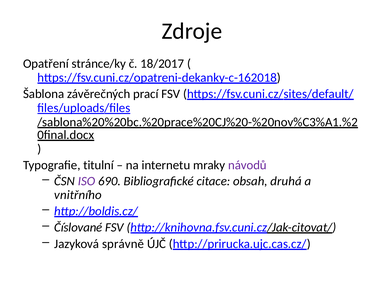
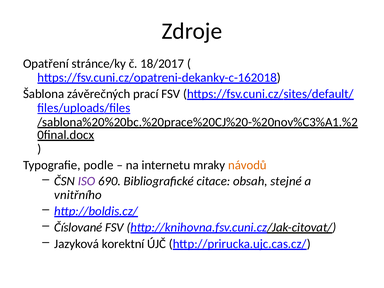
titulní: titulní -> podle (99, 165)
návodů colour: purple -> orange (247, 165)
druhá: druhá -> stejné (286, 181)
správně: správně -> korektní (123, 244)
